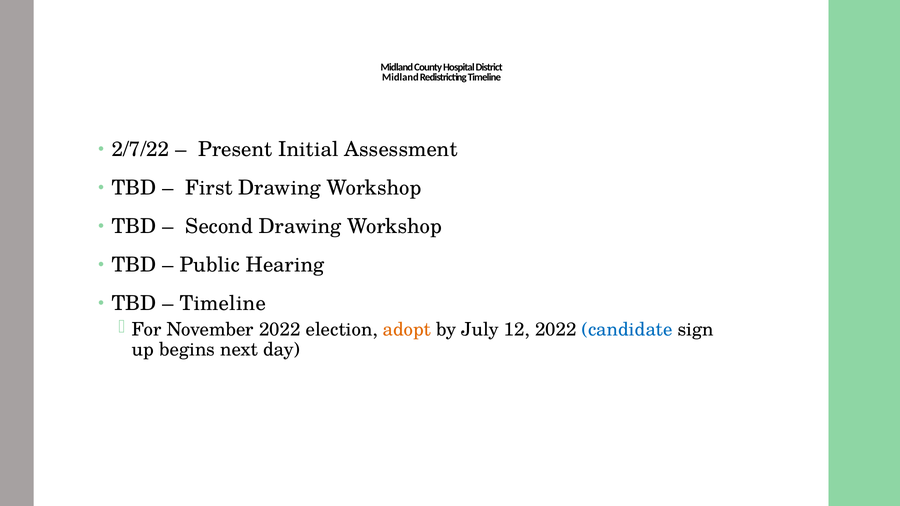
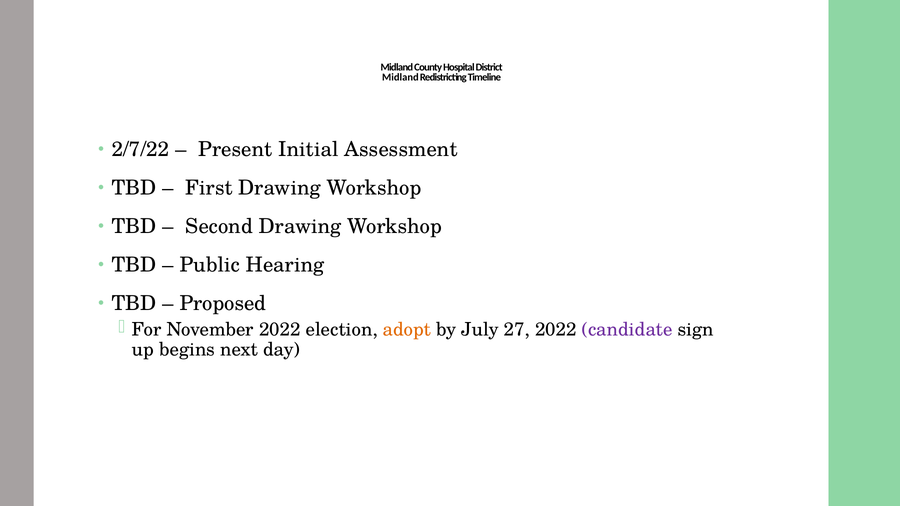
Timeline: Timeline -> Proposed (223, 303)
12: 12 -> 27 (517, 330)
candidate colour: blue -> purple (627, 330)
